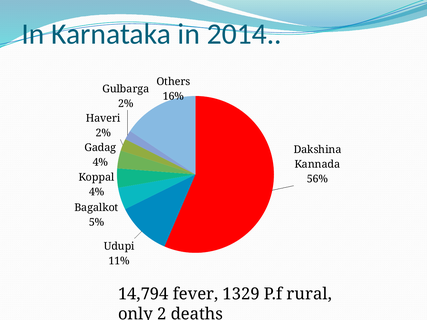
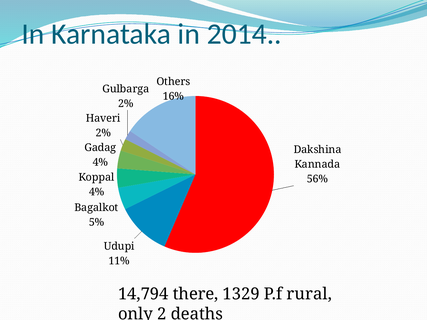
fever: fever -> there (196, 294)
